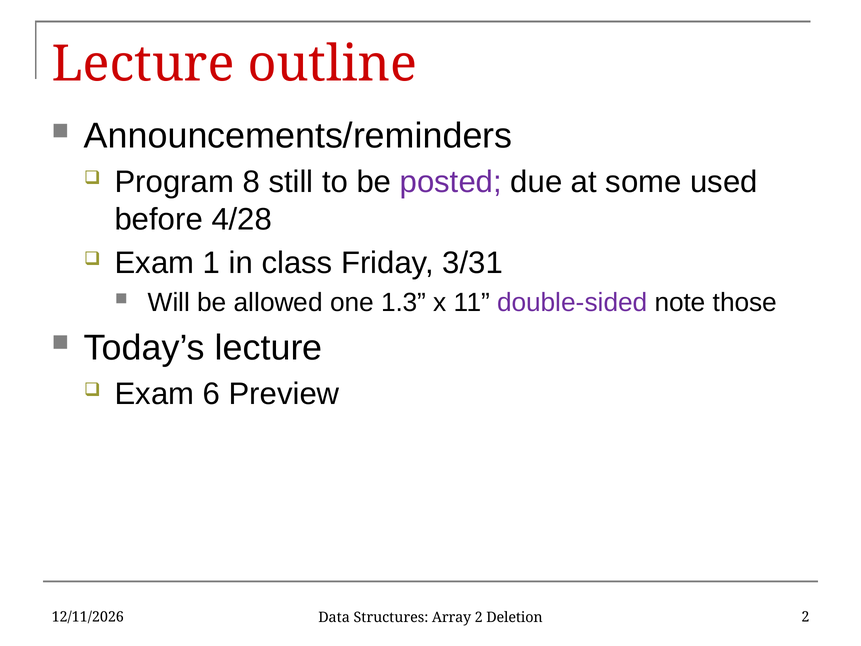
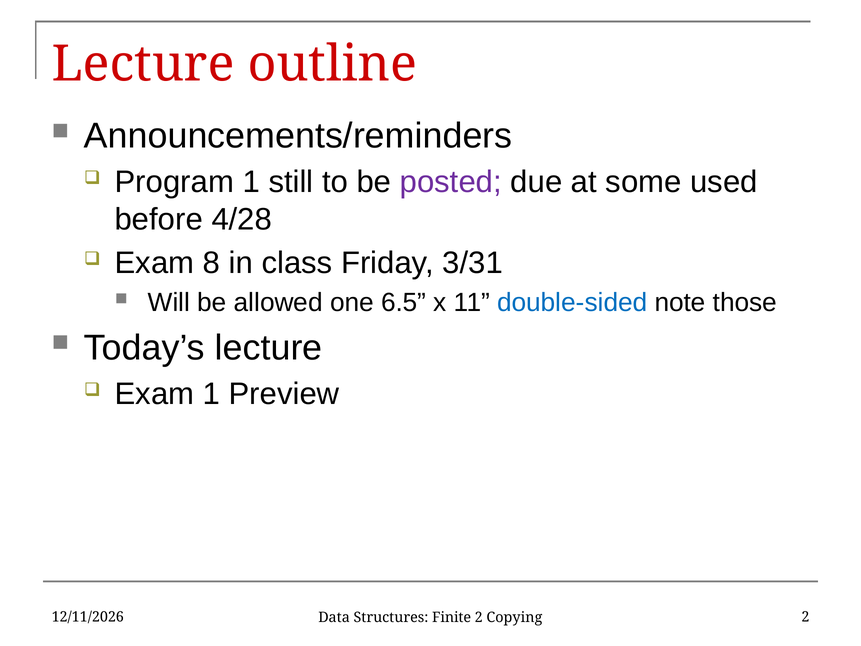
Program 8: 8 -> 1 (251, 182)
1: 1 -> 8 (211, 263)
1.3: 1.3 -> 6.5 (404, 302)
double-sided colour: purple -> blue (572, 302)
Exam 6: 6 -> 1 (211, 394)
Array: Array -> Finite (452, 617)
Deletion: Deletion -> Copying (514, 617)
